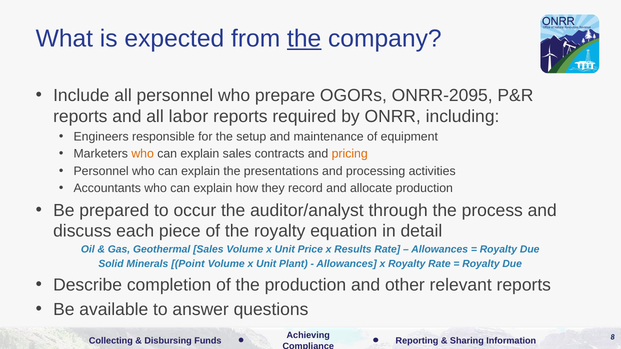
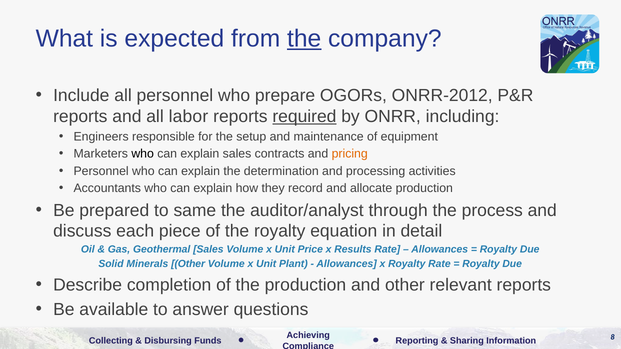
ONRR-2095: ONRR-2095 -> ONRR-2012 (442, 96)
required underline: none -> present (304, 117)
who colour: orange -> black (143, 154)
presentations: presentations -> determination (281, 171)
occur: occur -> same (195, 210)
Minerals Point: Point -> Other (188, 264)
